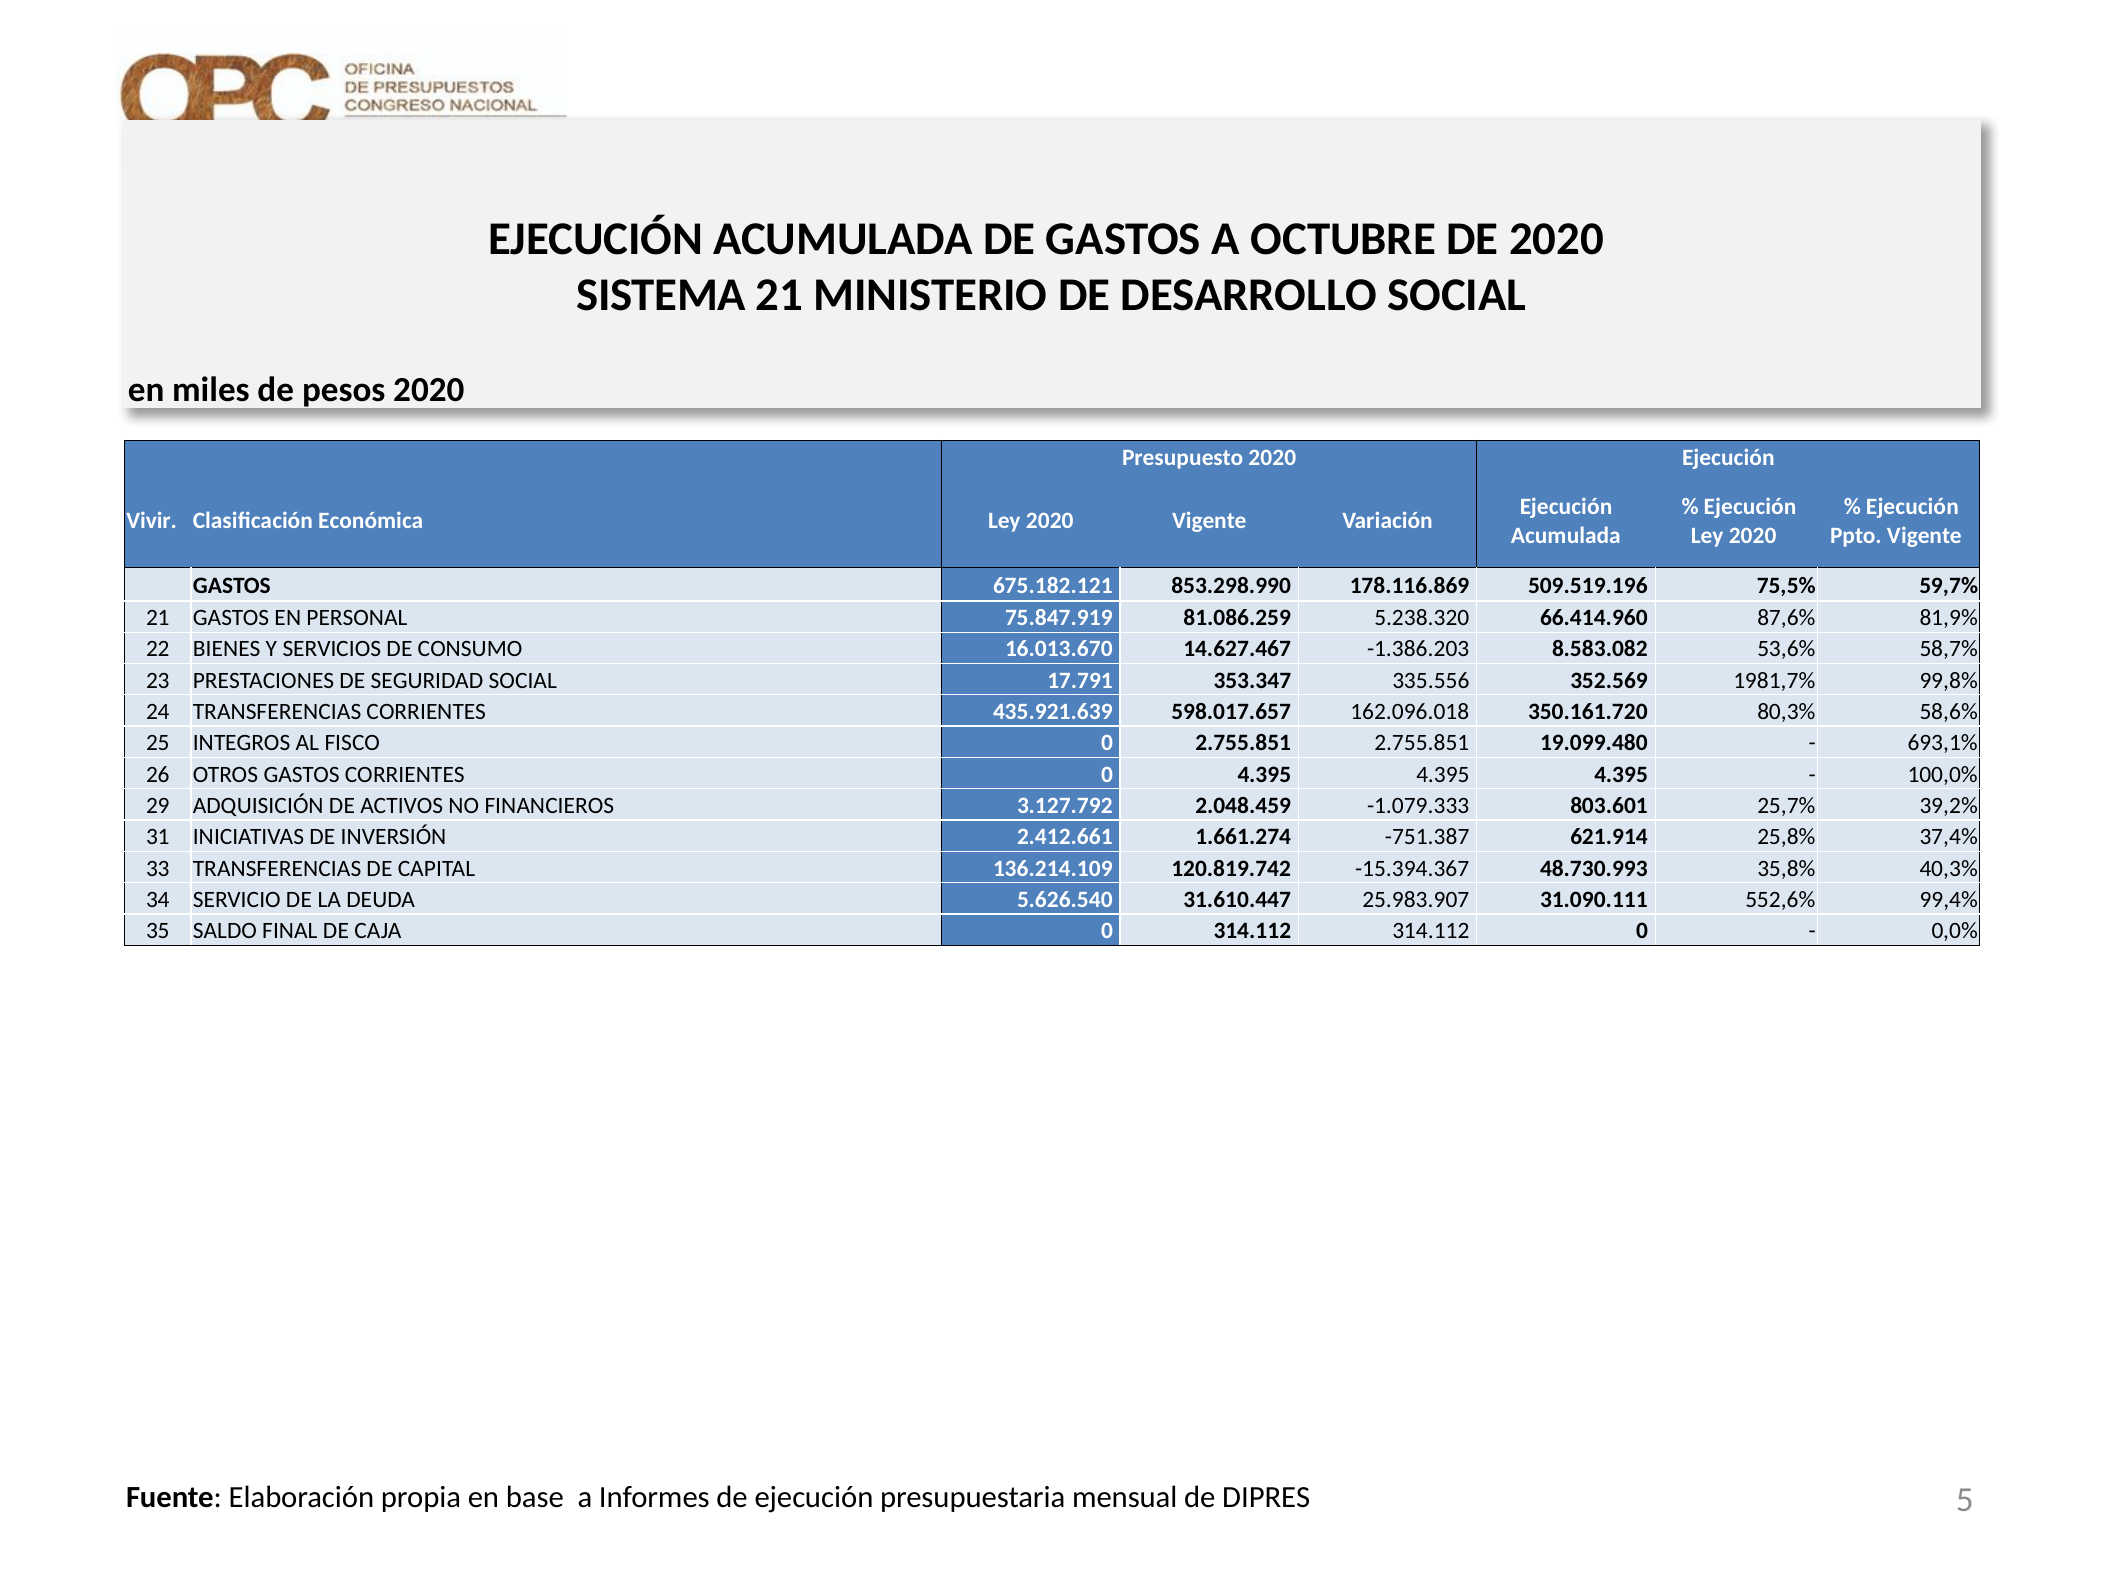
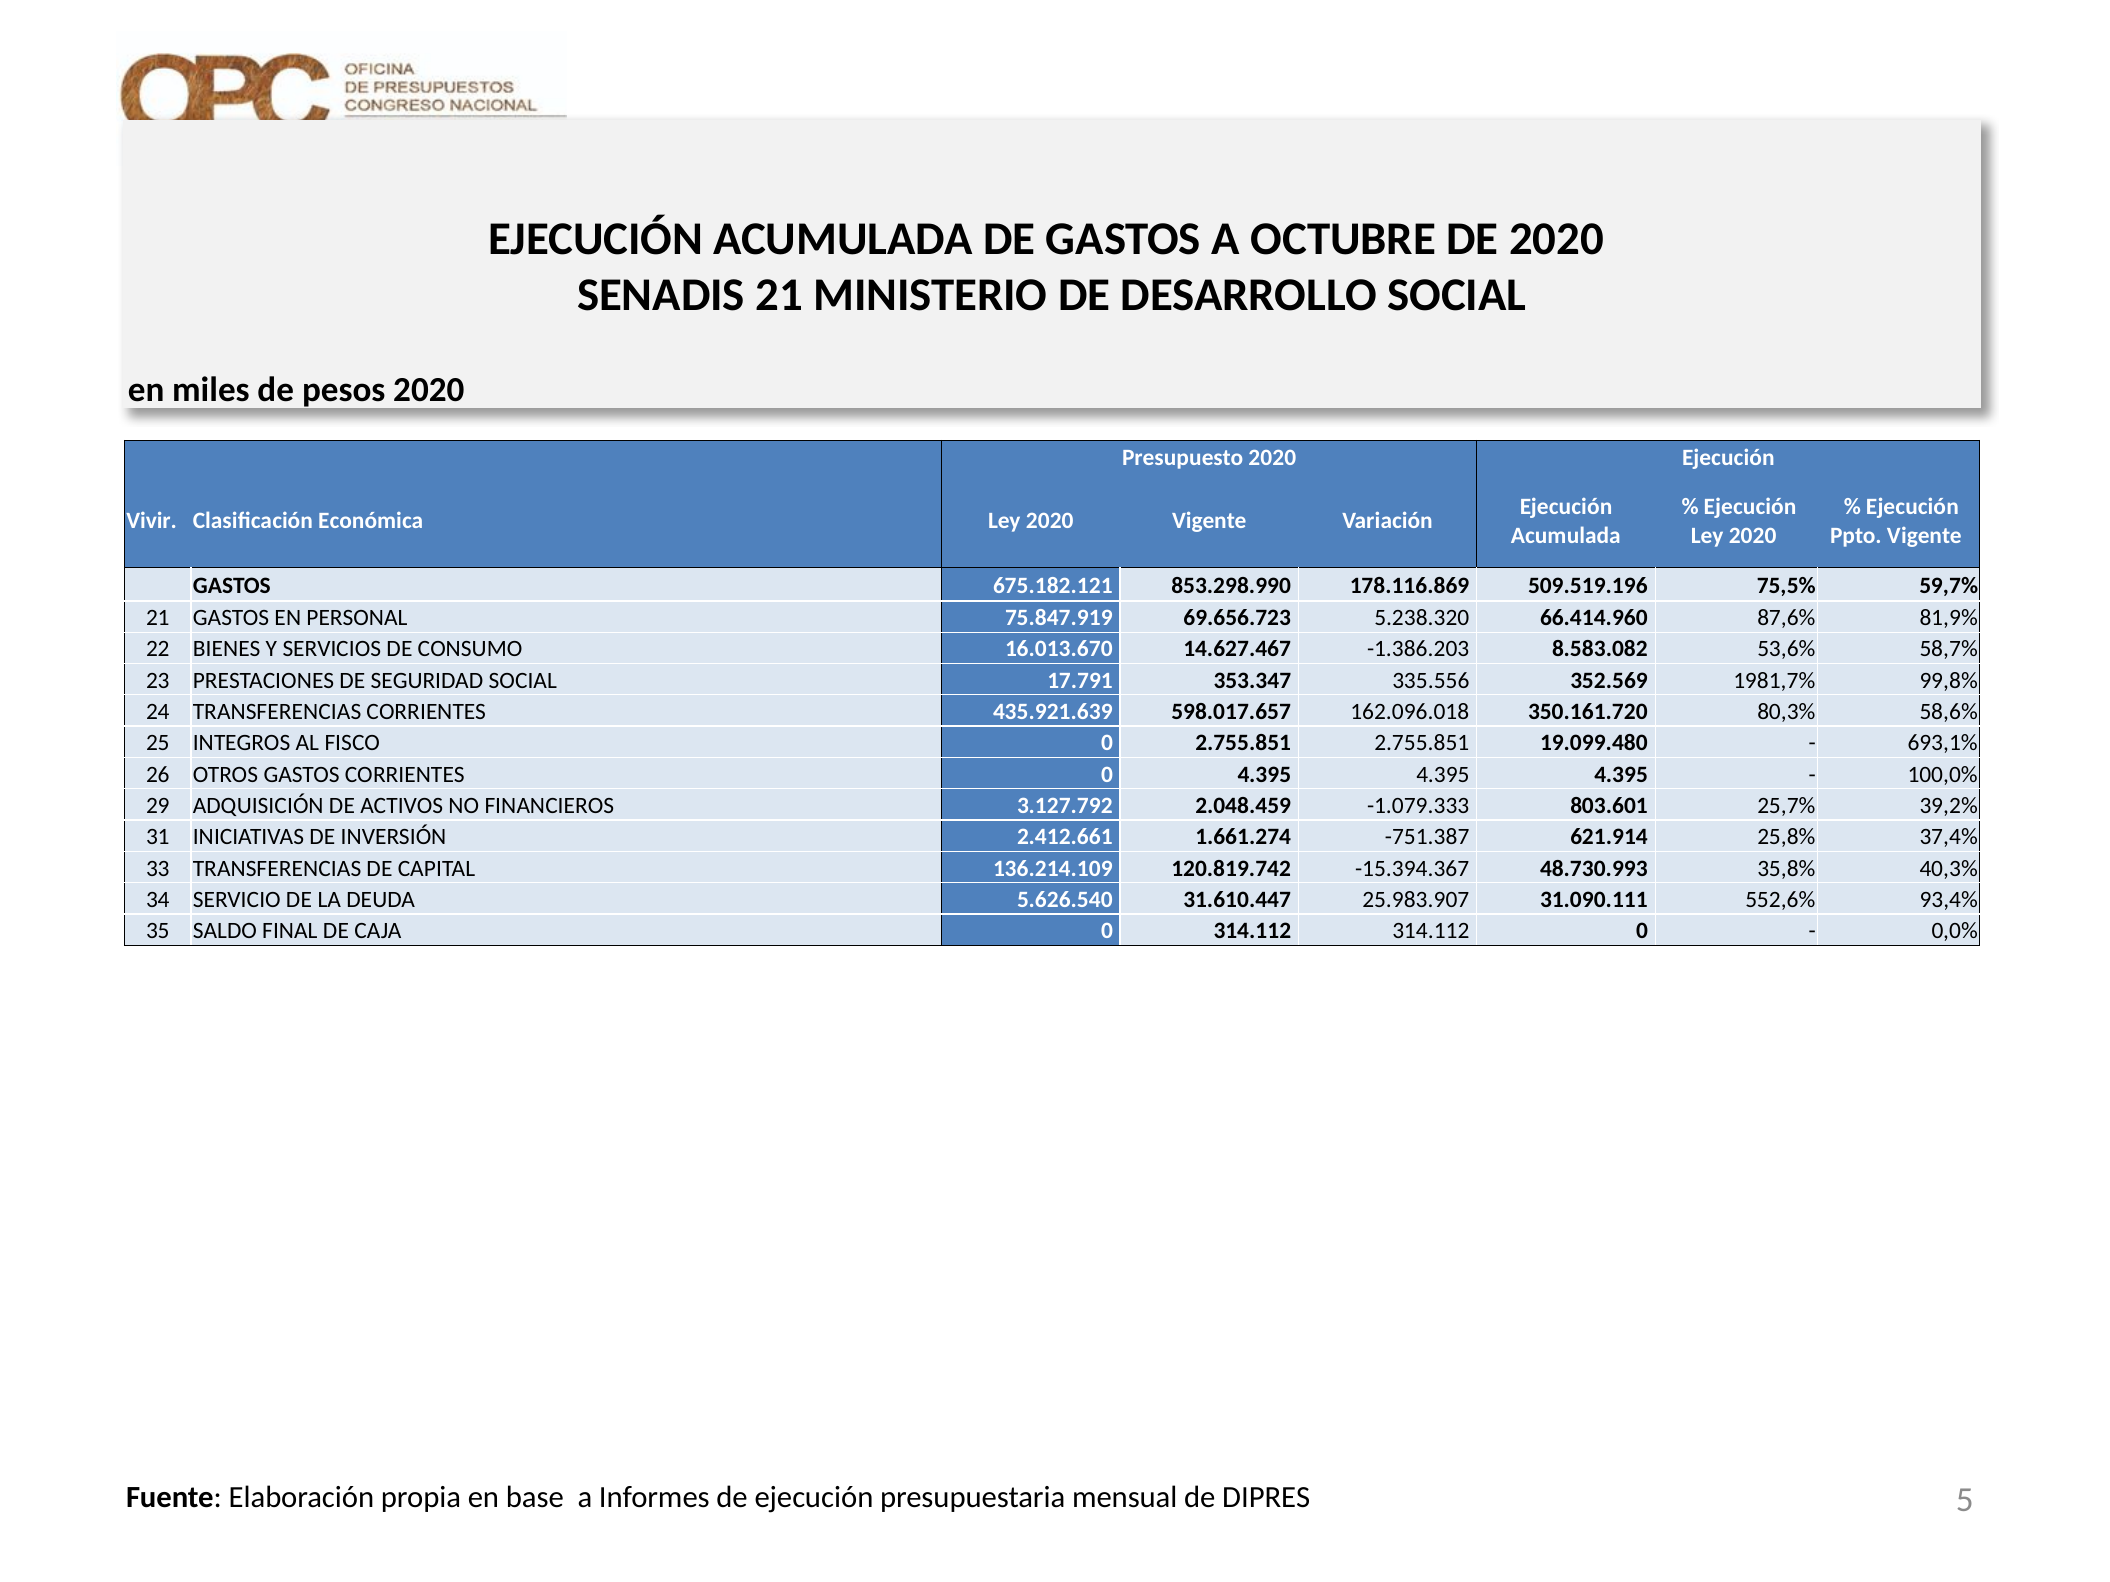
SISTEMA: SISTEMA -> SENADIS (661, 295)
81.086.259: 81.086.259 -> 69.656.723 (1237, 618)
99,4%: 99,4% -> 93,4% (1949, 900)
